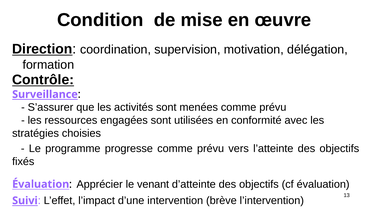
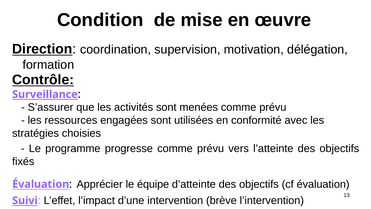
venant: venant -> équipe (153, 184)
